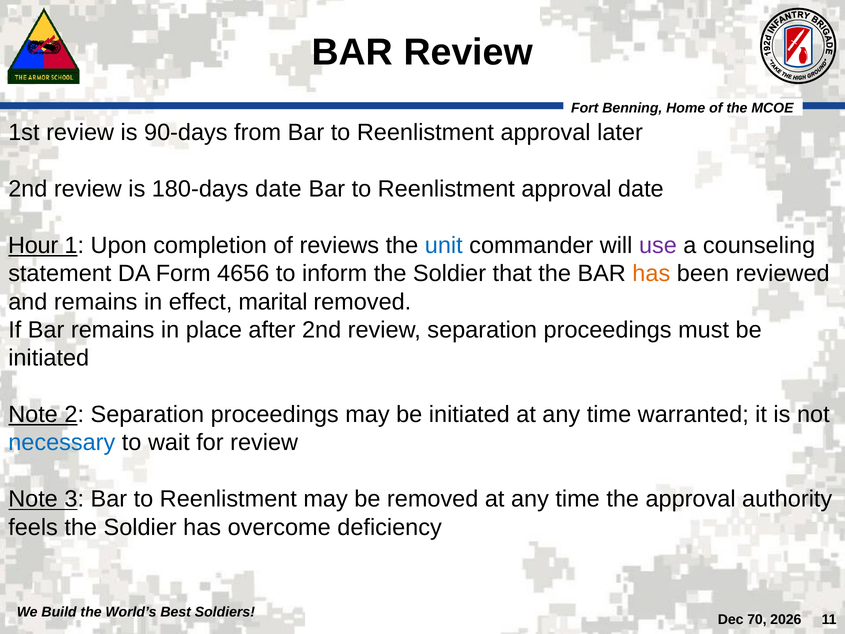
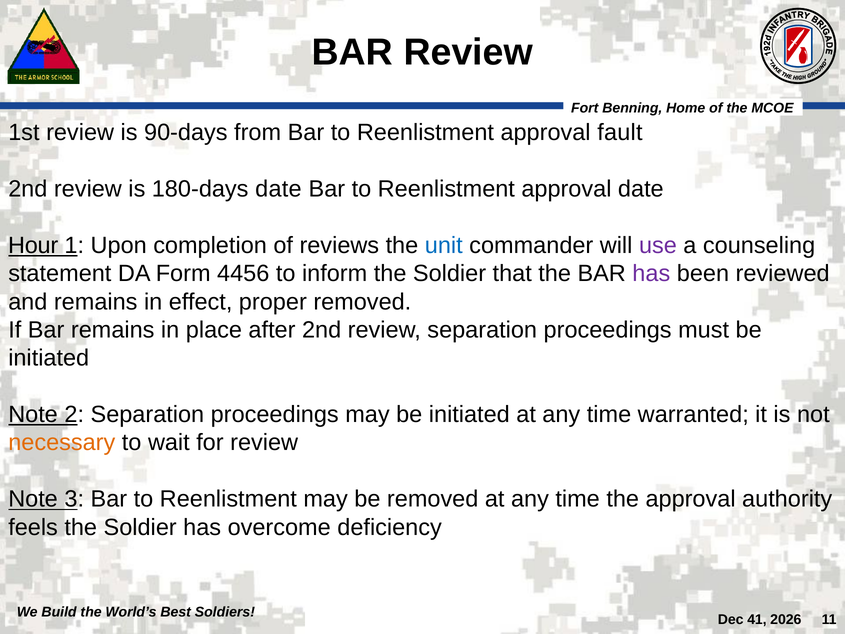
later: later -> fault (620, 133)
4656: 4656 -> 4456 (243, 273)
has colour: orange -> purple (651, 273)
marital: marital -> proper (273, 302)
necessary colour: blue -> orange (62, 443)
70: 70 -> 41 (757, 619)
